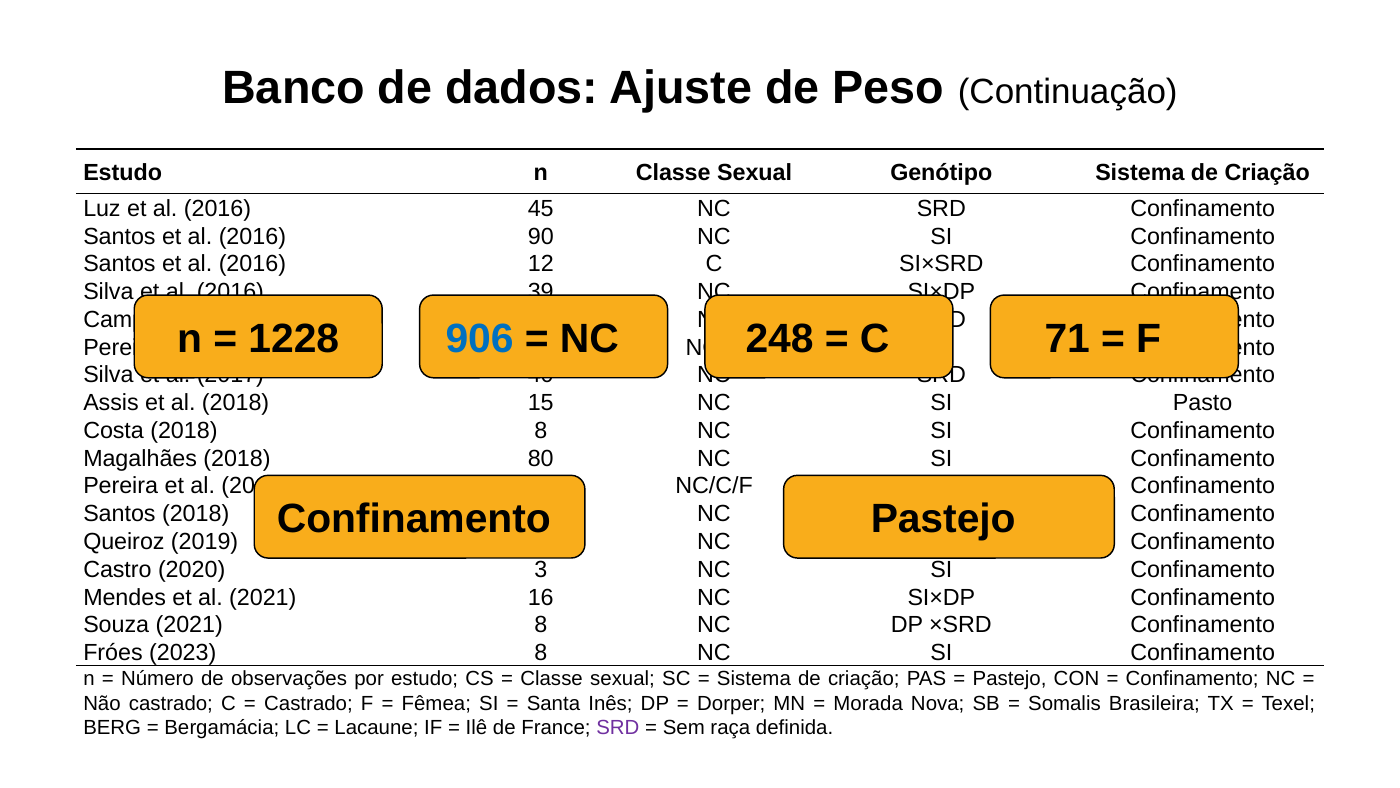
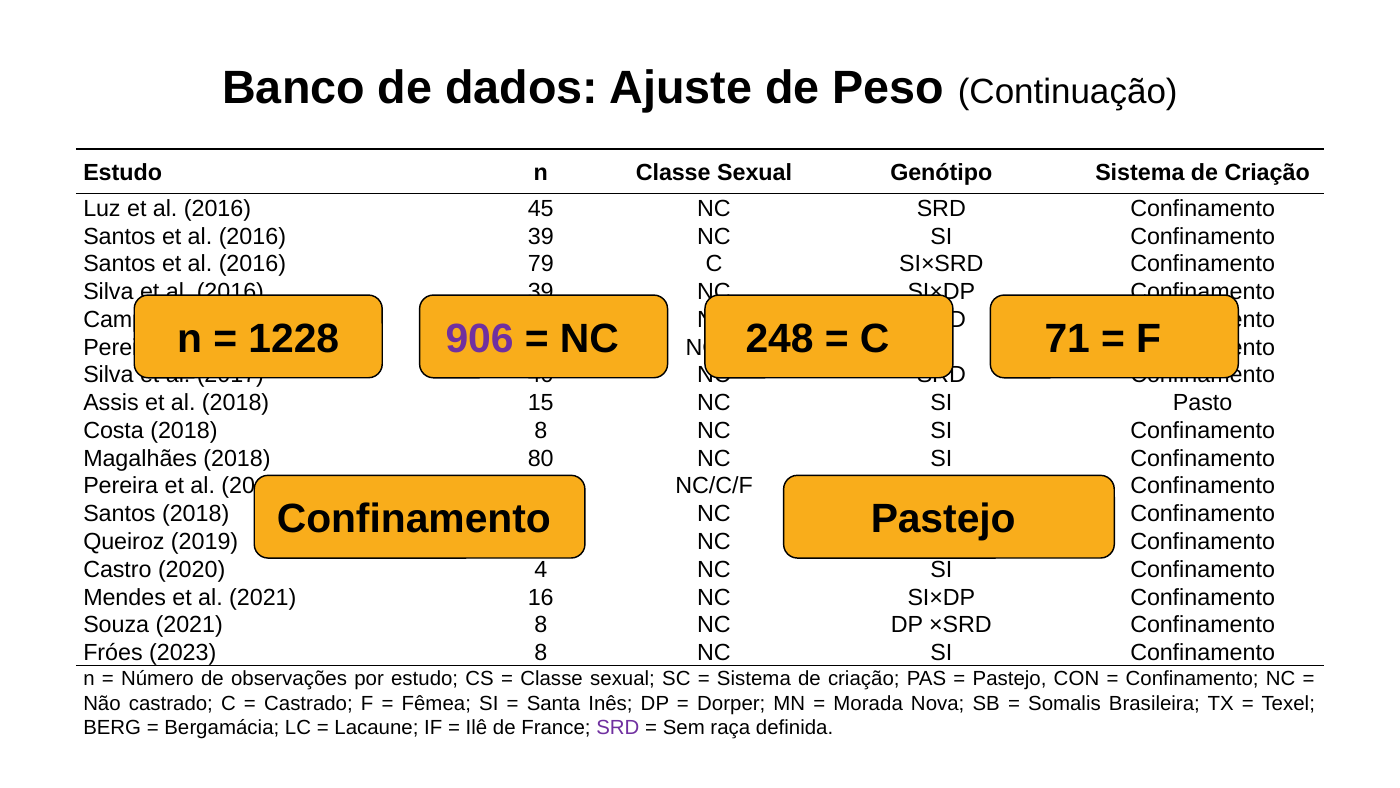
90: 90 -> 39 (541, 236)
12: 12 -> 79 (541, 264)
906 colour: blue -> purple (480, 339)
3: 3 -> 4 (541, 569)
